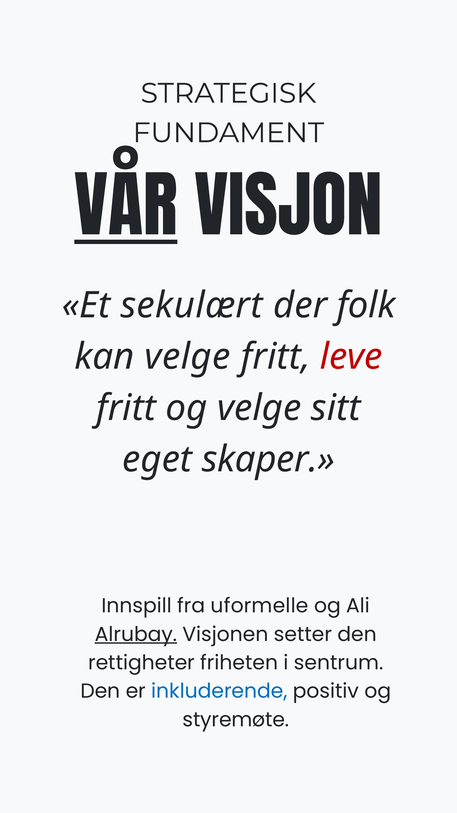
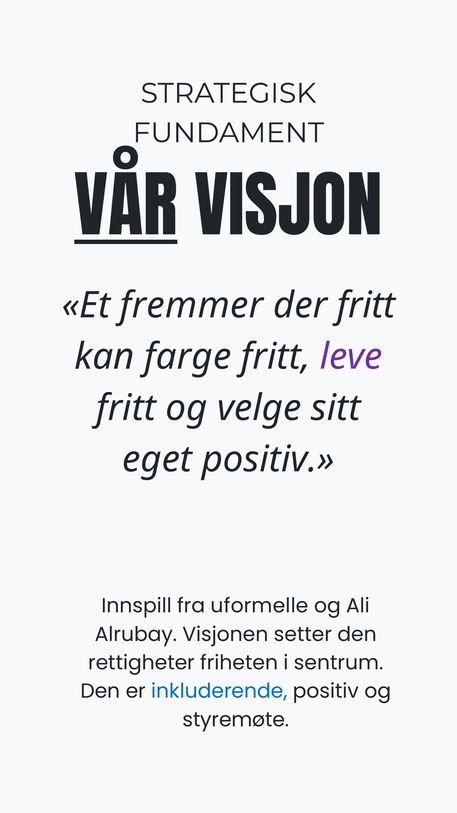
sekulært: sekulært -> fremmer (192, 305)
der folk: folk -> fritt (366, 305)
kan velge: velge -> farge (188, 357)
leve colour: red -> purple (351, 357)
eget skaper: skaper -> positiv (268, 459)
Alrubay underline: present -> none (136, 634)
